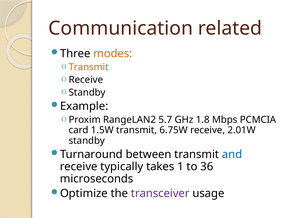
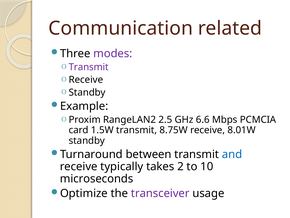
modes colour: orange -> purple (113, 53)
Transmit colour: orange -> purple (89, 67)
5.7: 5.7 -> 2.5 (165, 119)
1.8: 1.8 -> 6.6 (203, 119)
6.75W: 6.75W -> 8.75W (174, 130)
2.01W: 2.01W -> 8.01W (242, 130)
1: 1 -> 2 (180, 166)
36: 36 -> 10 (207, 166)
